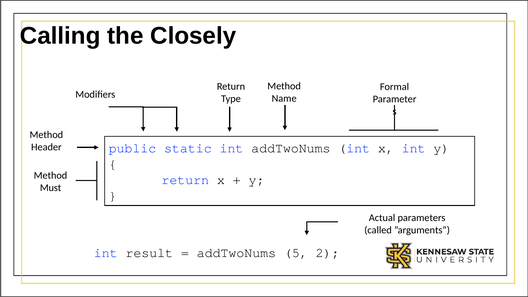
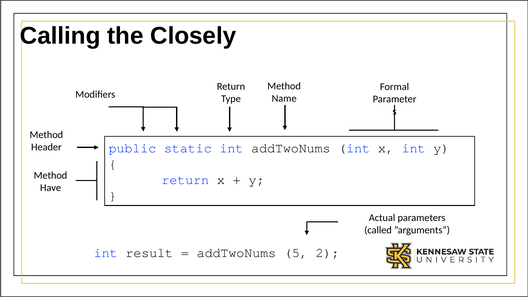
Must: Must -> Have (51, 188)
